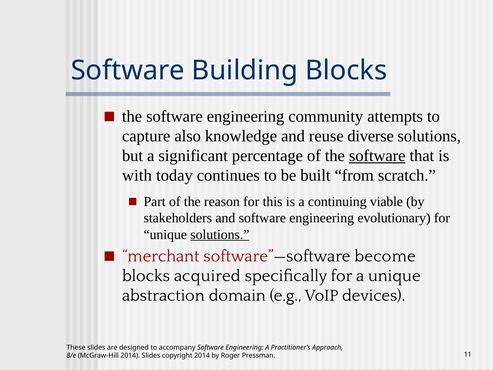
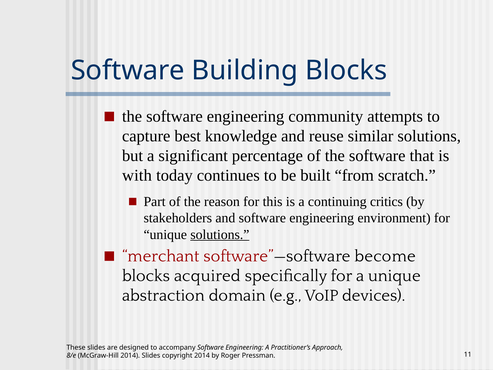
also: also -> best (188, 136)
diverse: diverse -> similar (371, 136)
software underline: present -> none (377, 156)
viable: viable -> critics (386, 201)
evolutionary: evolutionary -> environment (394, 218)
